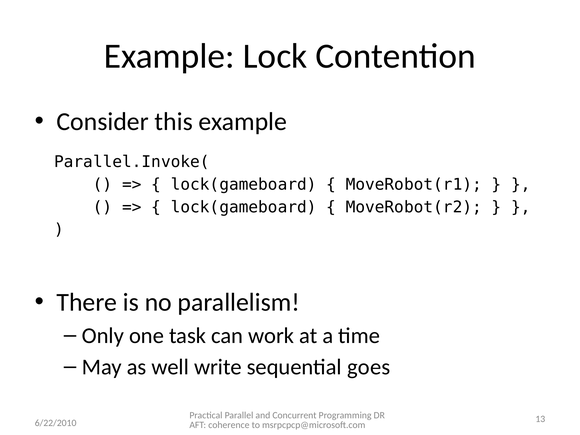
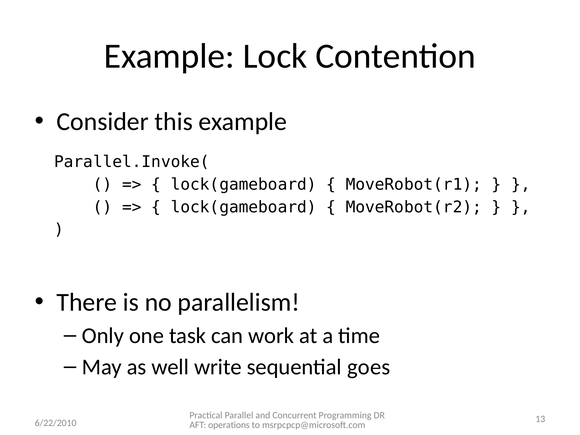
coherence: coherence -> operations (229, 425)
